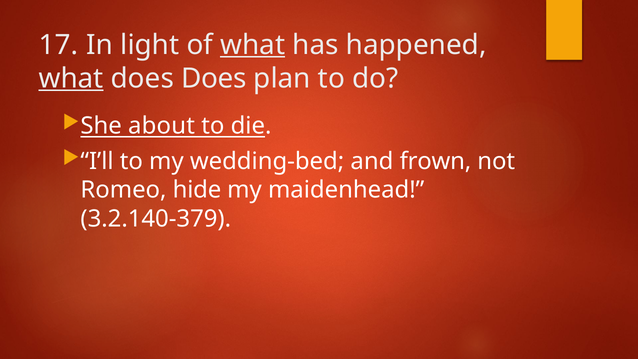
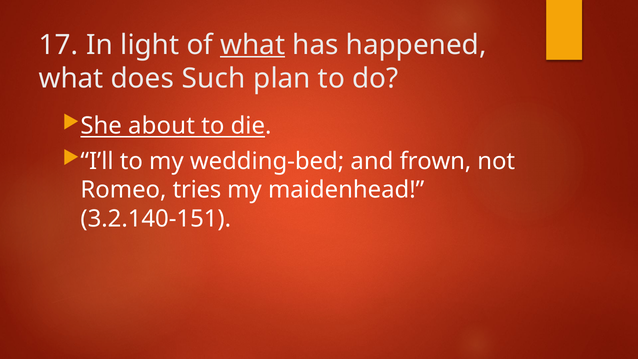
what underline: present -> none (71, 78)
does Does: Does -> Such (214, 78)
hide: hide -> tries (197, 190)
3.2.140-379: 3.2.140-379 -> 3.2.140-151 (156, 219)
